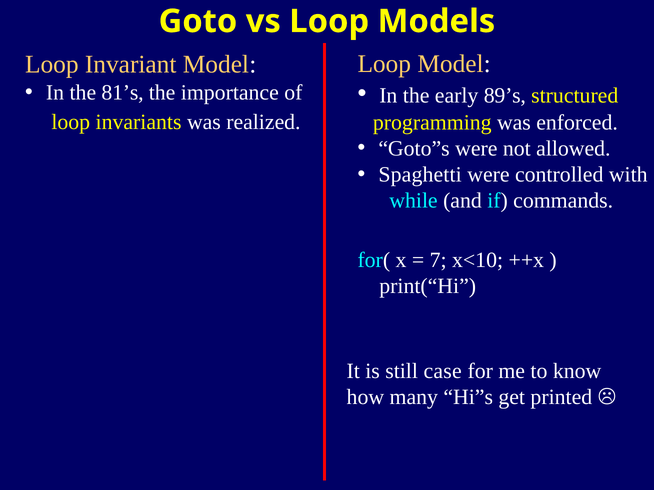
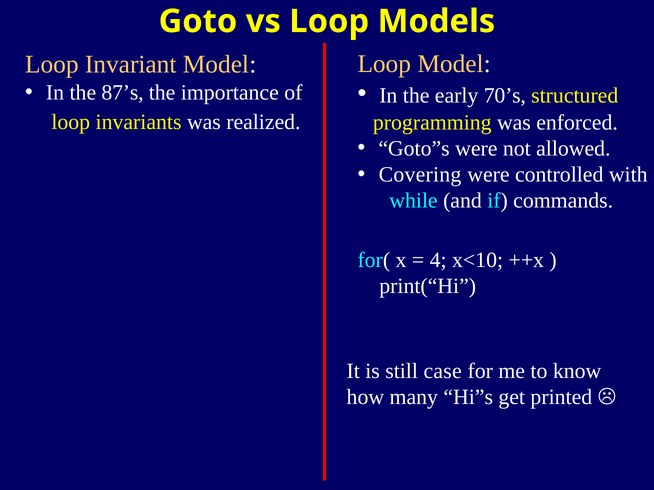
89’s: 89’s -> 70’s (505, 96)
81’s: 81’s -> 87’s (123, 93)
Spaghetti: Spaghetti -> Covering (420, 175)
7: 7 -> 4 (438, 260)
